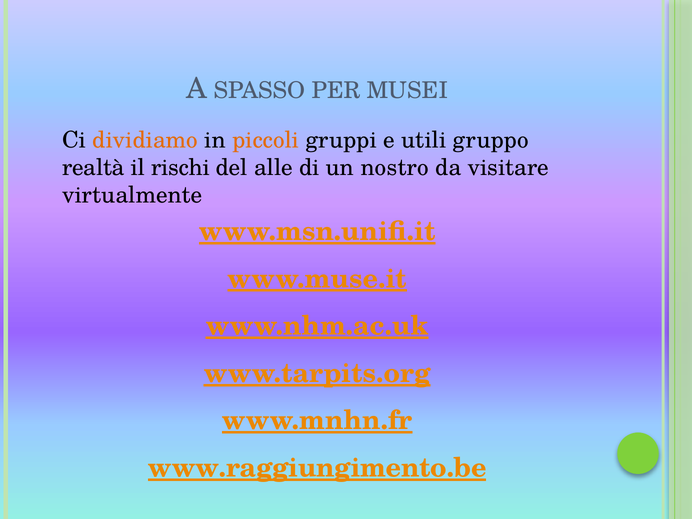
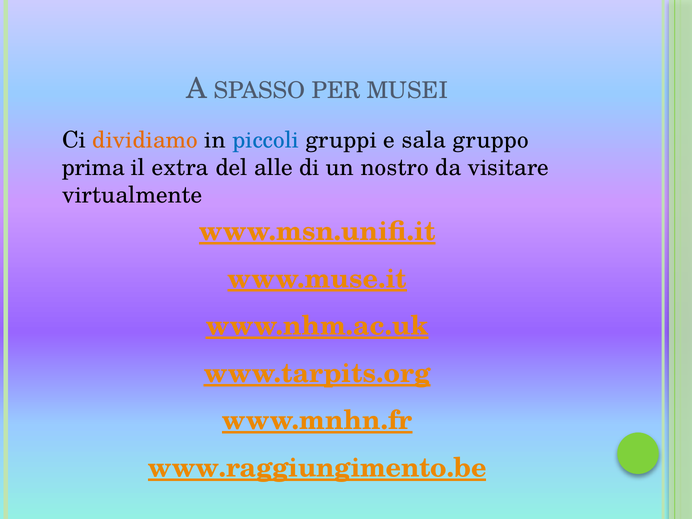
piccoli colour: orange -> blue (266, 140)
utili: utili -> sala (424, 140)
realtà: realtà -> prima (93, 168)
rischi: rischi -> extra (180, 168)
